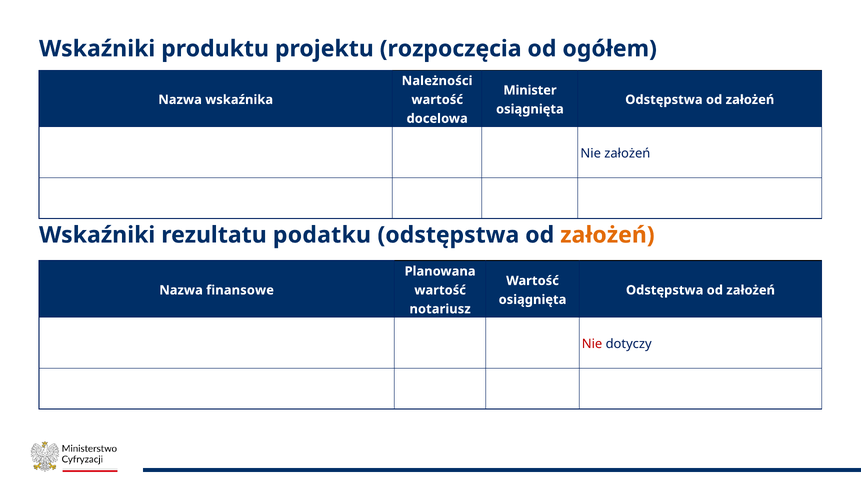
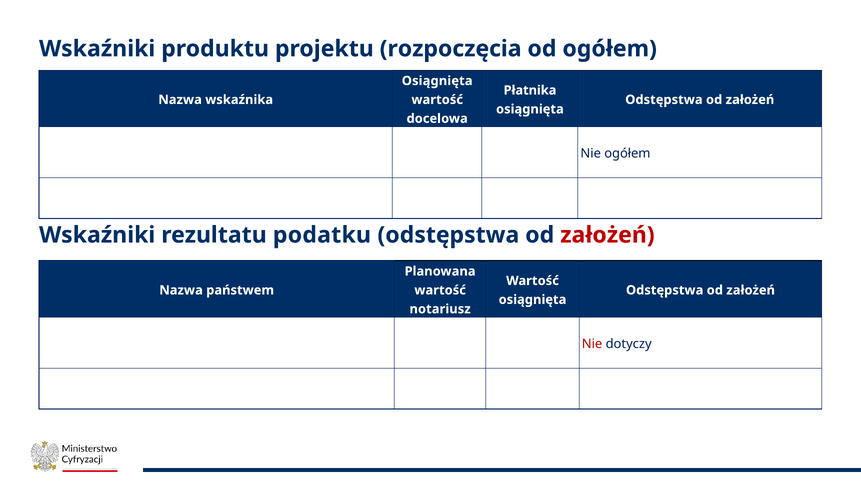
Należności: Należności -> Osiągnięta (437, 81)
Minister: Minister -> Płatnika (530, 90)
Nie założeń: założeń -> ogółem (627, 154)
założeń colour: orange -> red (607, 235)
finansowe: finansowe -> państwem (240, 290)
